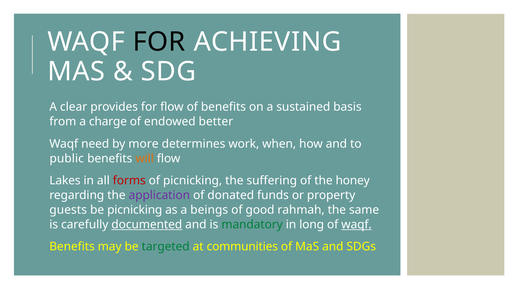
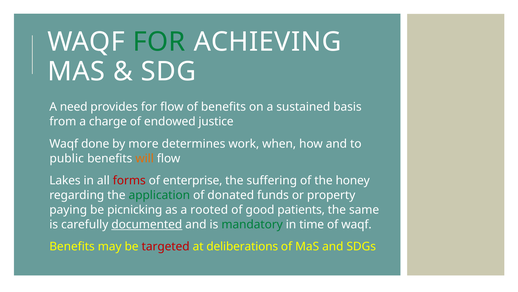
FOR colour: black -> green (159, 42)
clear: clear -> need (74, 107)
better: better -> justice (216, 121)
need: need -> done (95, 144)
of picnicking: picnicking -> enterprise (193, 180)
application colour: purple -> green (159, 195)
guests: guests -> paying (68, 209)
beings: beings -> rooted (209, 209)
rahmah: rahmah -> patients (301, 209)
long: long -> time (312, 224)
waqf underline: present -> none (356, 224)
targeted colour: green -> red (166, 246)
communities: communities -> deliberations (242, 246)
